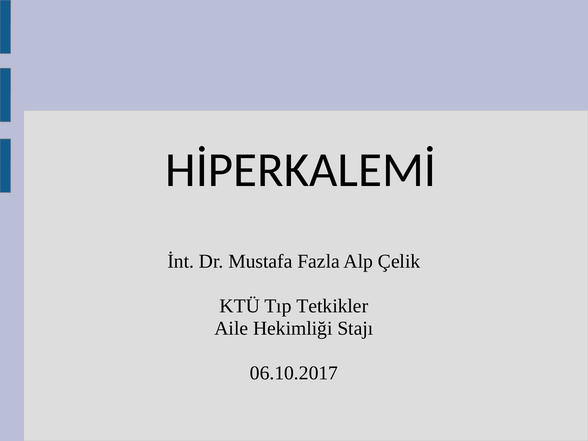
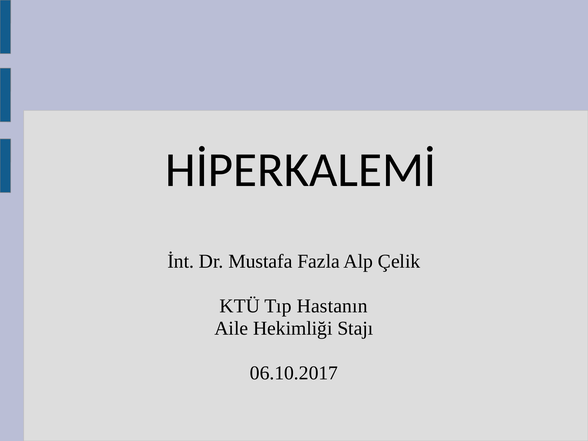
Tetkikler: Tetkikler -> Hastanın (332, 306)
